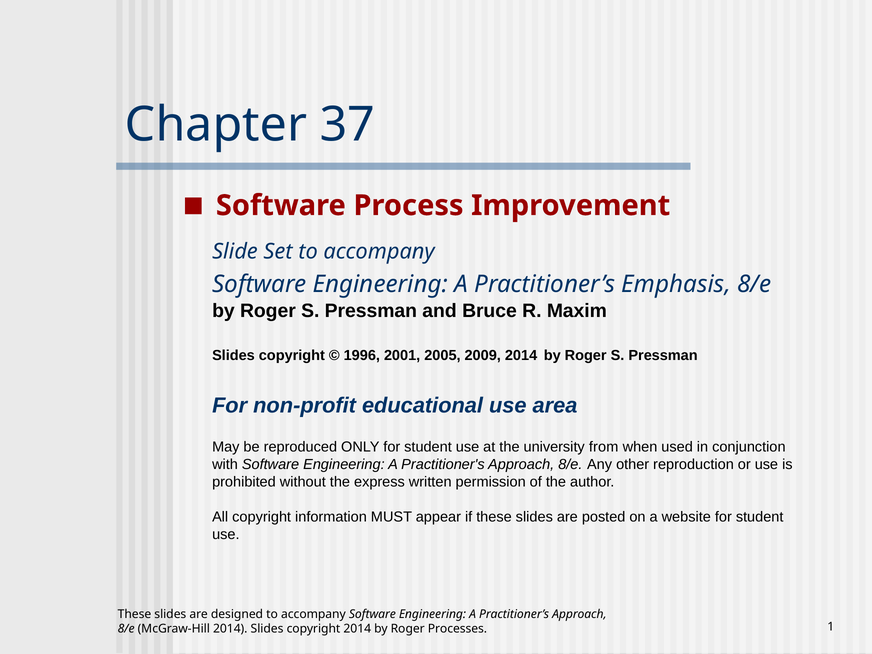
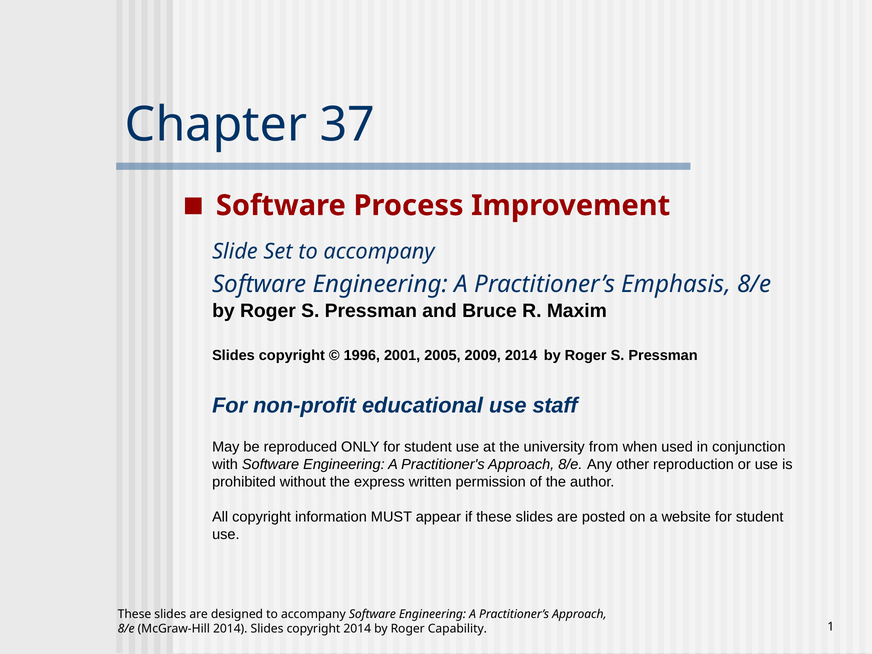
area: area -> staff (555, 405)
Processes: Processes -> Capability (457, 629)
